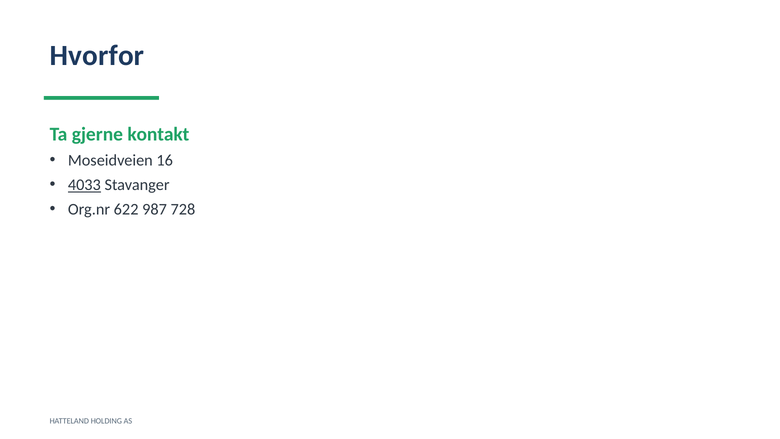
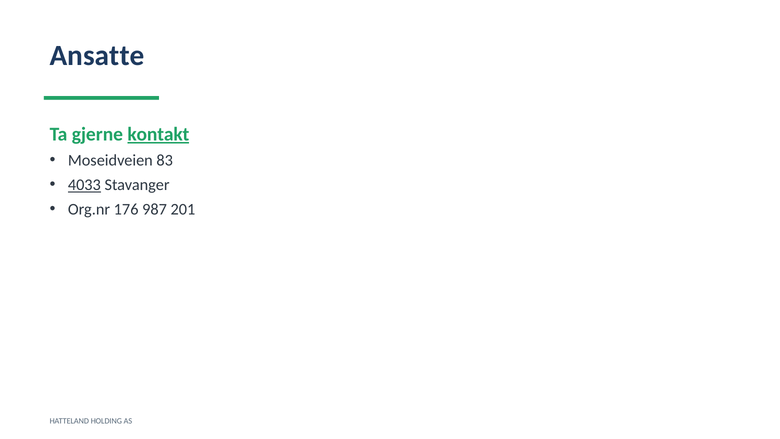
Hvorfor: Hvorfor -> Ansatte (97, 56)
kontakt underline: none -> present (158, 134)
16: 16 -> 83 (165, 160)
622: 622 -> 176 (126, 209)
728: 728 -> 201 (183, 209)
